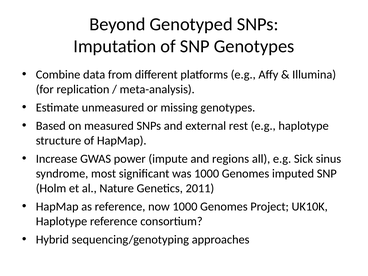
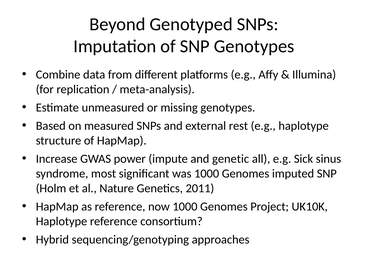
regions: regions -> genetic (231, 159)
